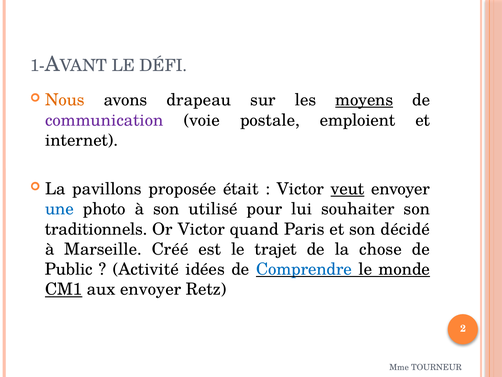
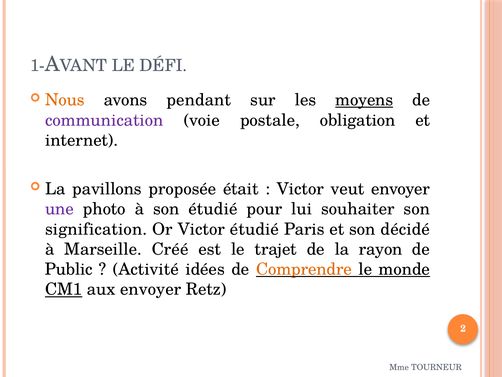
drapeau: drapeau -> pendant (199, 100)
emploient: emploient -> obligation (358, 120)
veut underline: present -> none (348, 189)
une colour: blue -> purple (60, 209)
son utilisé: utilisé -> étudié (213, 209)
traditionnels: traditionnels -> signification (96, 229)
Victor quand: quand -> étudié (254, 229)
chose: chose -> rayon (381, 249)
Comprendre colour: blue -> orange (304, 269)
